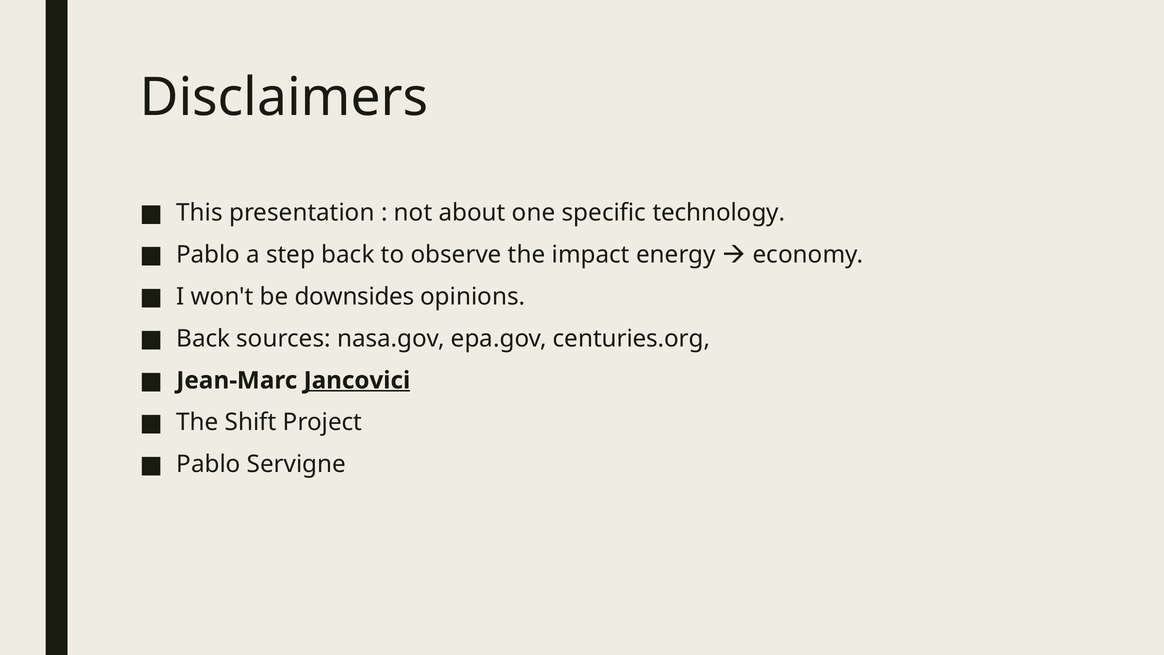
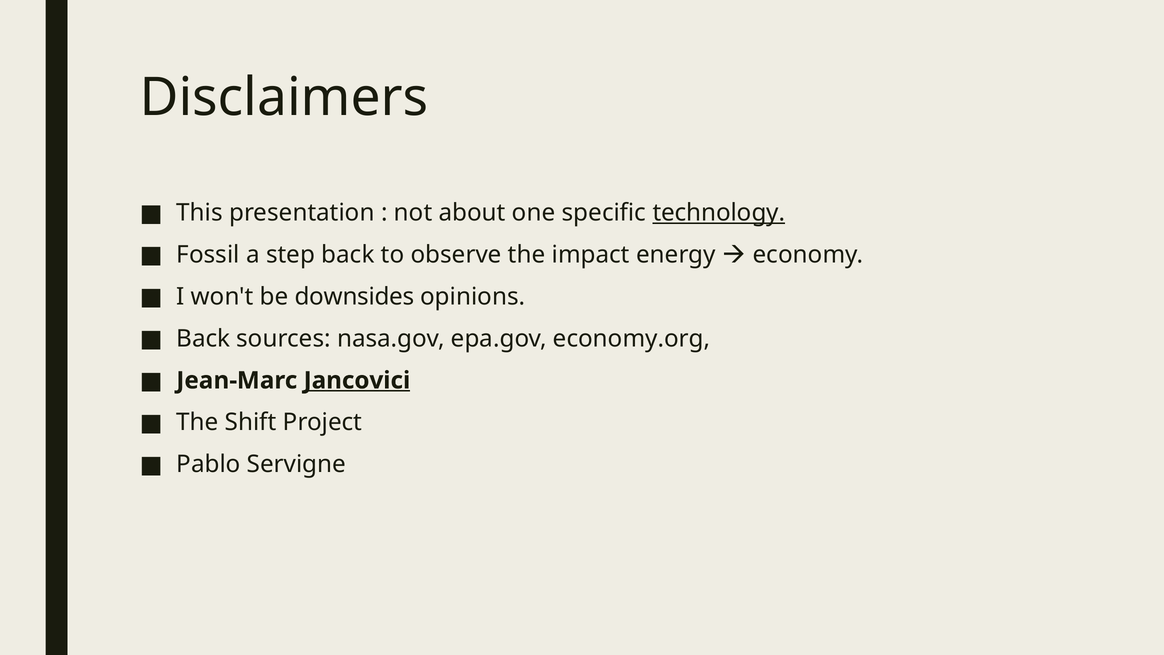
technology underline: none -> present (719, 213)
Pablo: Pablo -> Fossil (208, 255)
centuries.org: centuries.org -> economy.org (632, 338)
